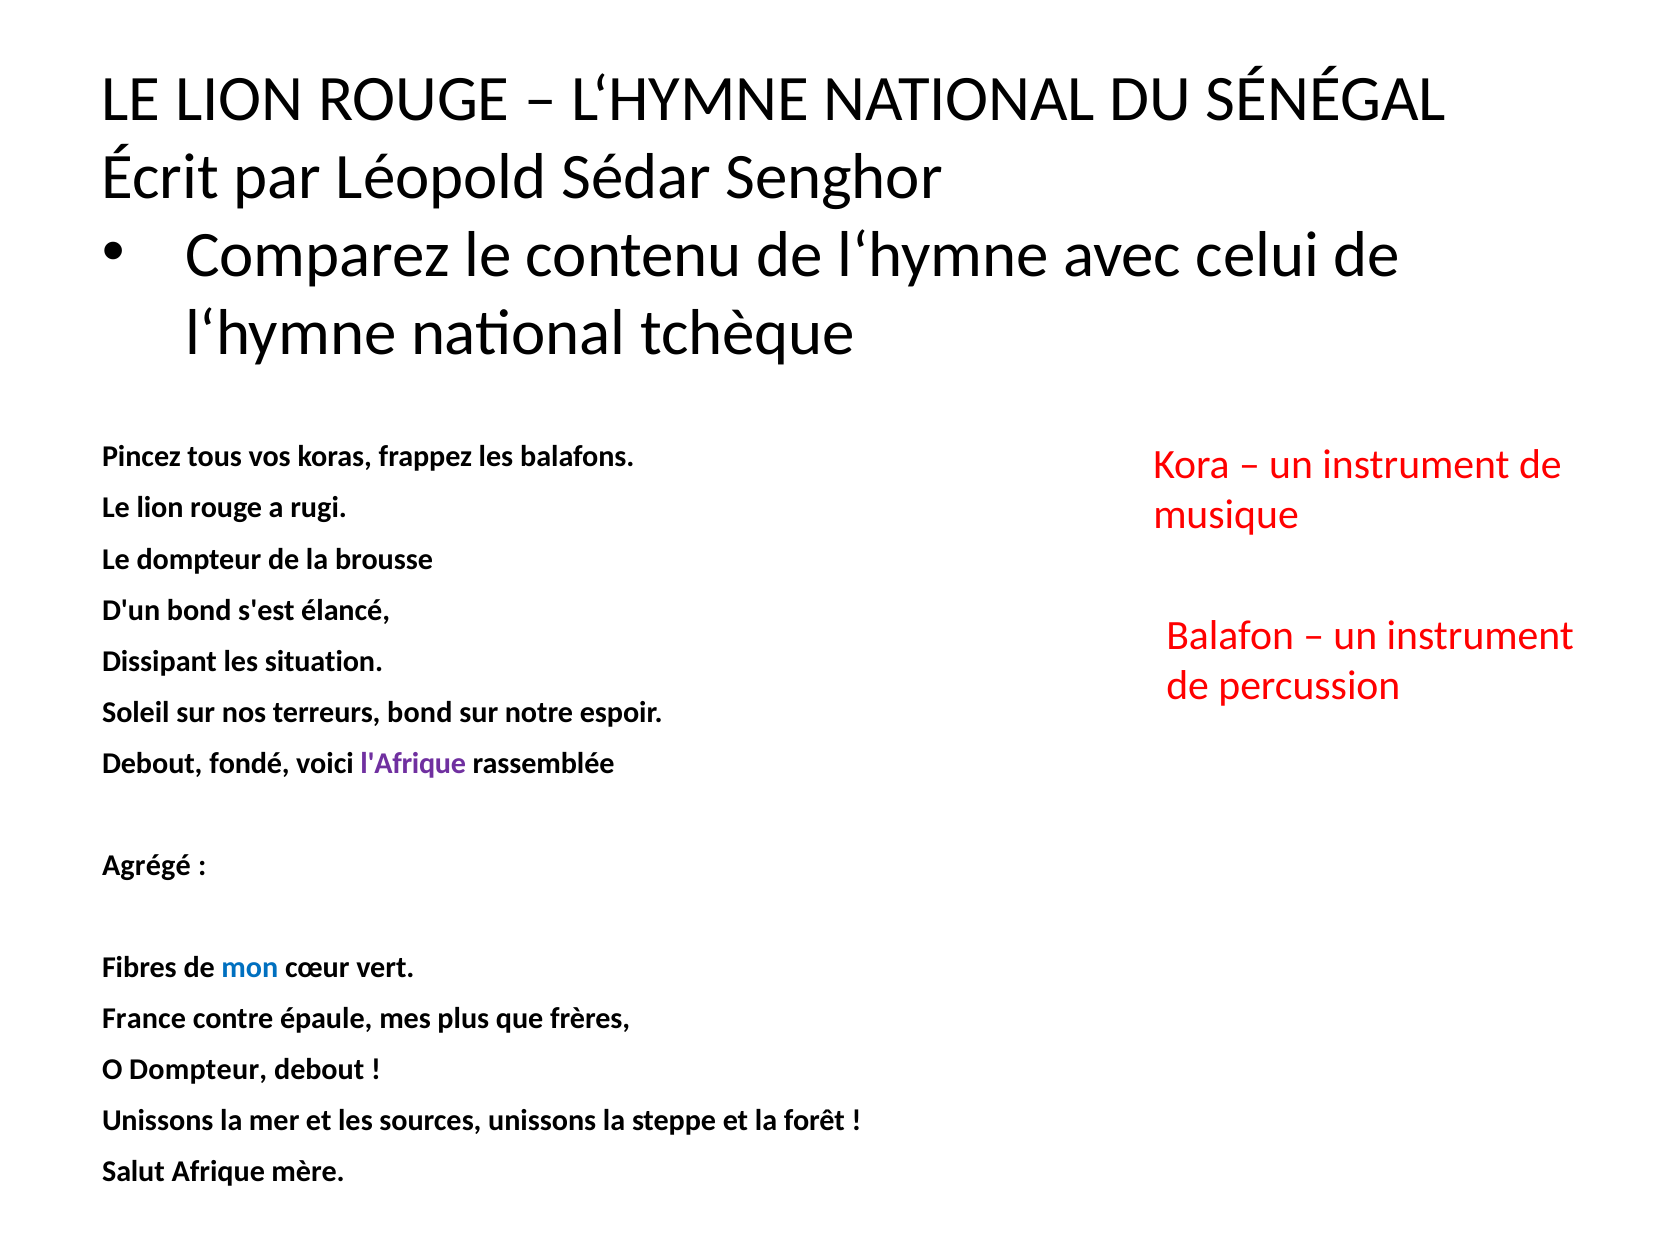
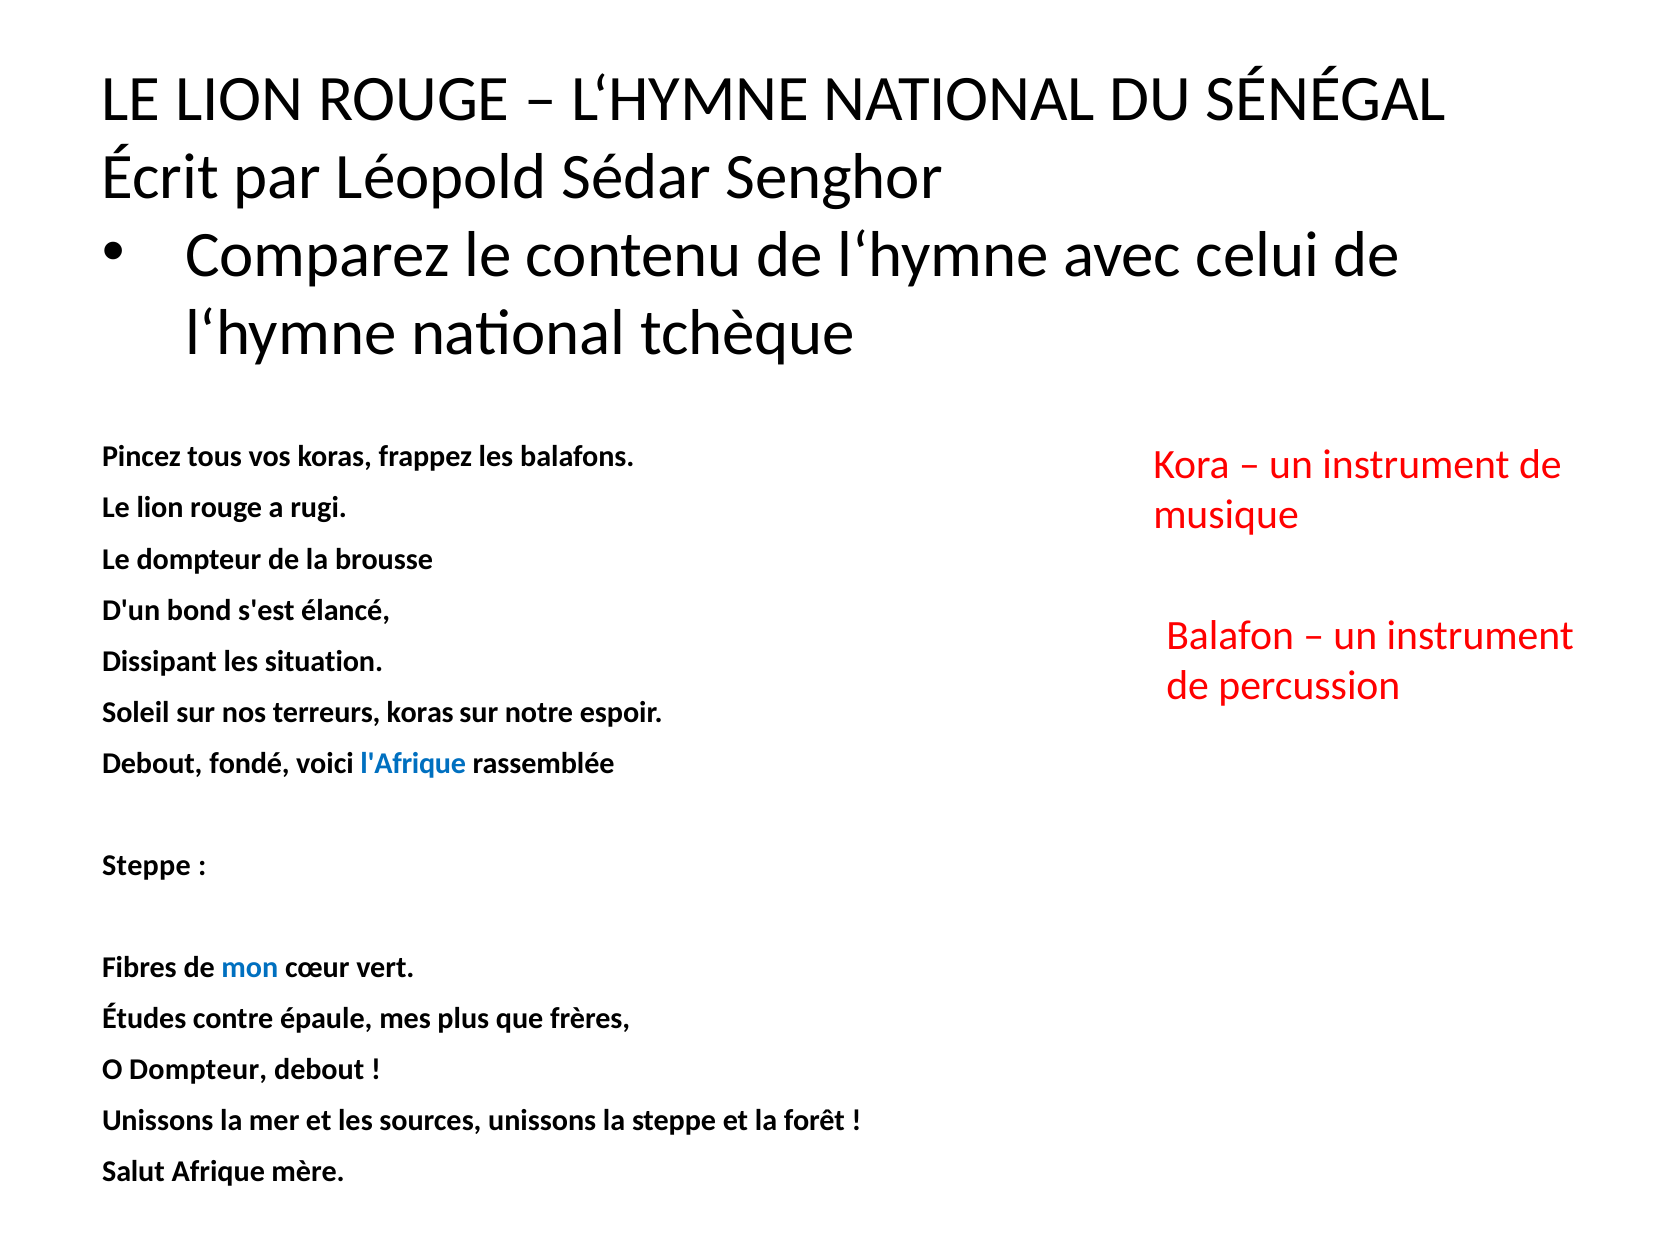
terreurs bond: bond -> koras (420, 713)
l'Afrique colour: purple -> blue (413, 764)
Agrégé: Agrégé -> Steppe (146, 866)
France: France -> Études (144, 1019)
